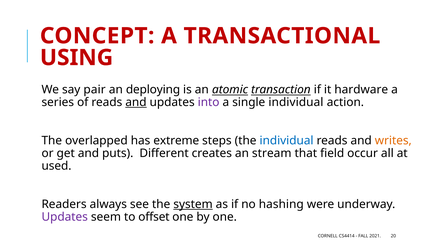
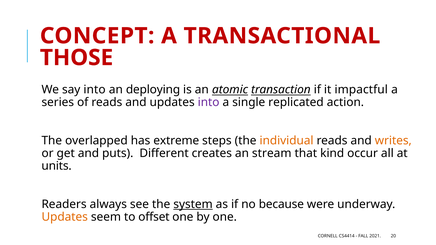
USING: USING -> THOSE (77, 58)
say pair: pair -> into (95, 90)
hardware: hardware -> impactful (361, 90)
and underline: present -> none (136, 102)
single individual: individual -> replicated (296, 102)
individual colour: blue -> orange (287, 141)
field: field -> kind (332, 153)
used: used -> units (57, 166)
hashing: hashing -> because (281, 204)
Updates colour: purple -> orange (65, 217)
